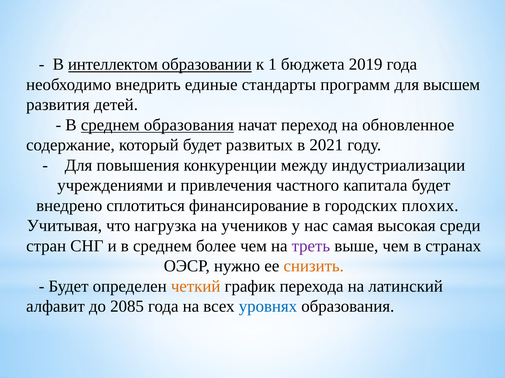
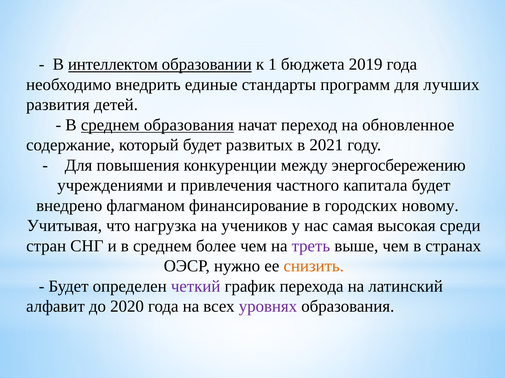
высшем: высшем -> лучших (451, 85)
индустриализации: индустриализации -> энергосбережению (399, 166)
сплотиться: сплотиться -> флагманом (146, 206)
плохих: плохих -> новому (430, 206)
четкий colour: orange -> purple (196, 287)
2085: 2085 -> 2020 (127, 307)
уровнях colour: blue -> purple (268, 307)
